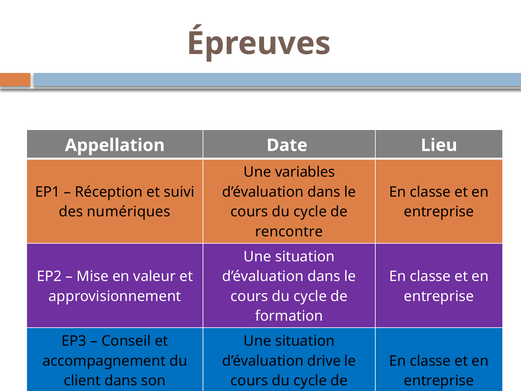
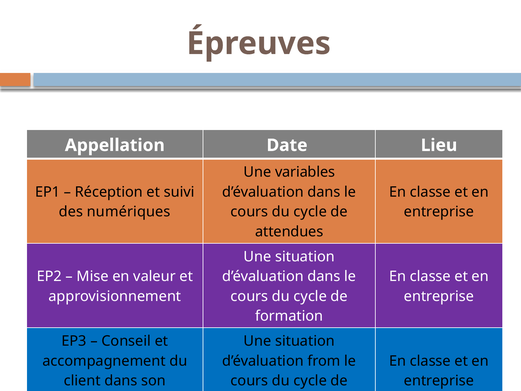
rencontre: rencontre -> attendues (289, 231)
drive: drive -> from (324, 361)
